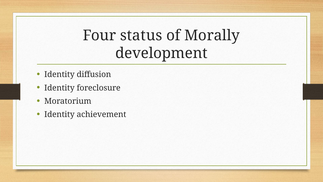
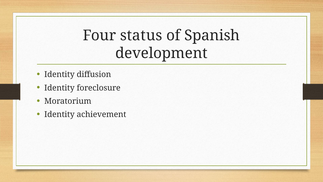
Morally: Morally -> Spanish (212, 35)
